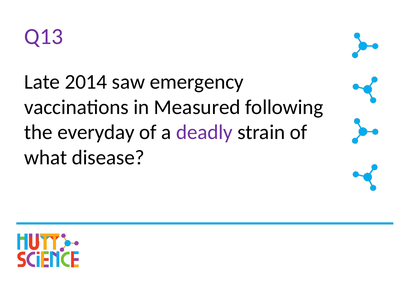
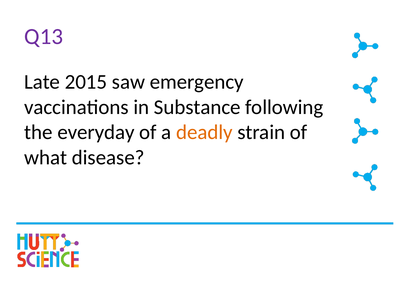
2014: 2014 -> 2015 (86, 82)
Measured: Measured -> Substance (197, 107)
deadly colour: purple -> orange (204, 132)
